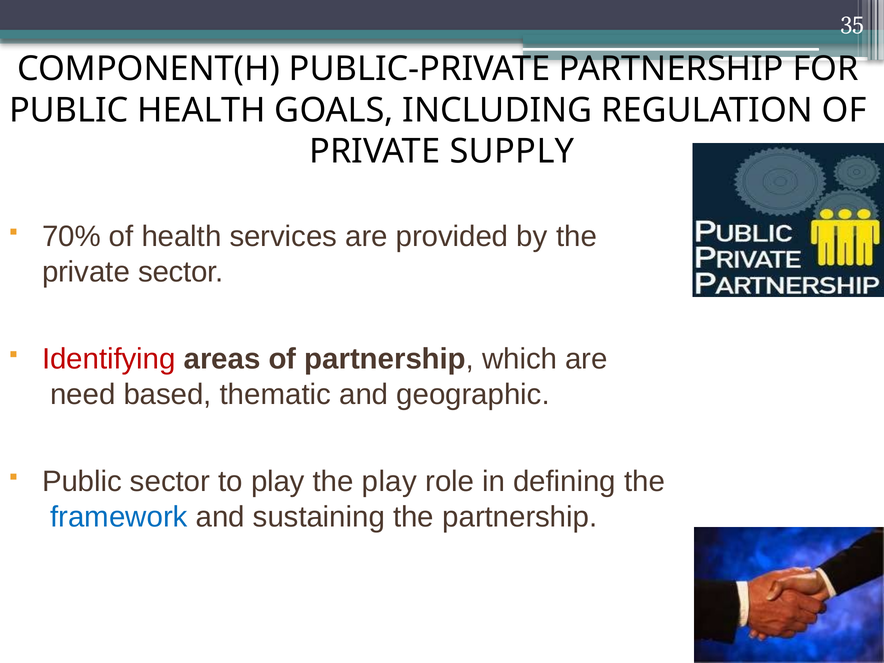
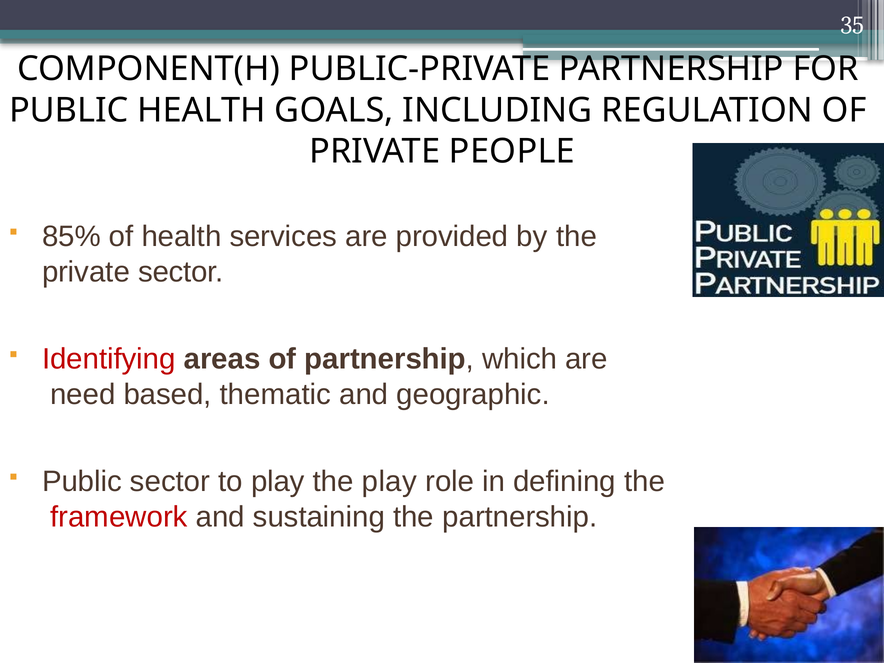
SUPPLY: SUPPLY -> PEOPLE (512, 151)
70%: 70% -> 85% (71, 237)
framework colour: blue -> red (119, 517)
